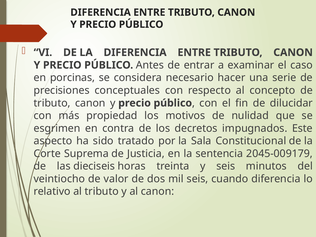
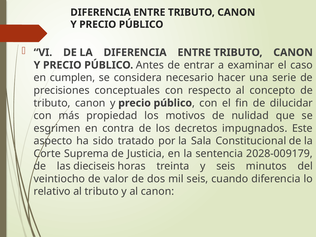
porcinas: porcinas -> cumplen (73, 78)
2045-009179: 2045-009179 -> 2028-009179 (279, 154)
